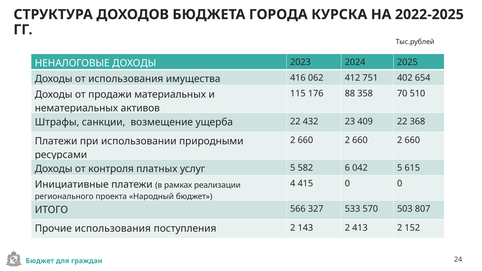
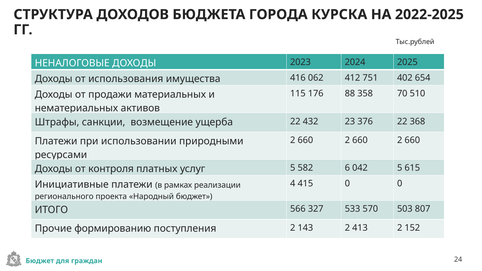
409: 409 -> 376 (365, 121)
Прочие использования: использования -> формированию (113, 229)
